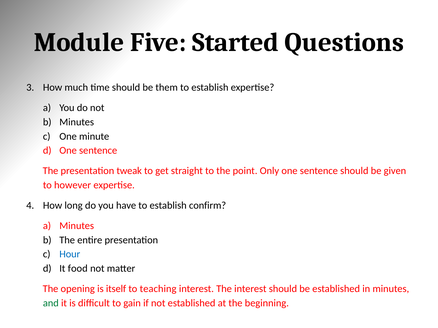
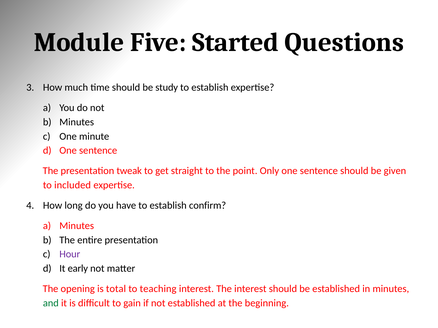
them: them -> study (167, 88)
however: however -> included (73, 185)
Hour colour: blue -> purple (70, 255)
food: food -> early (78, 269)
itself: itself -> total (116, 289)
